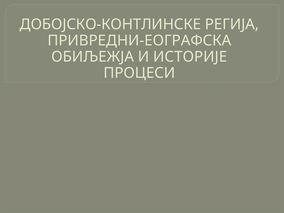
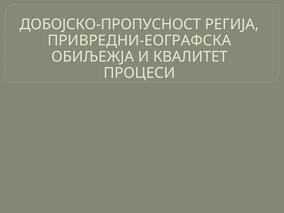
ДОБОЈСКО-КОНТЛИНСКЕ: ДОБОЈСКО-КОНТЛИНСКЕ -> ДОБОЈСКО-ПРОПУСНОСТ (110, 24)
ИСТОРИЈЕ: ИСТОРИЈЕ -> КВАЛИТЕТ (190, 57)
